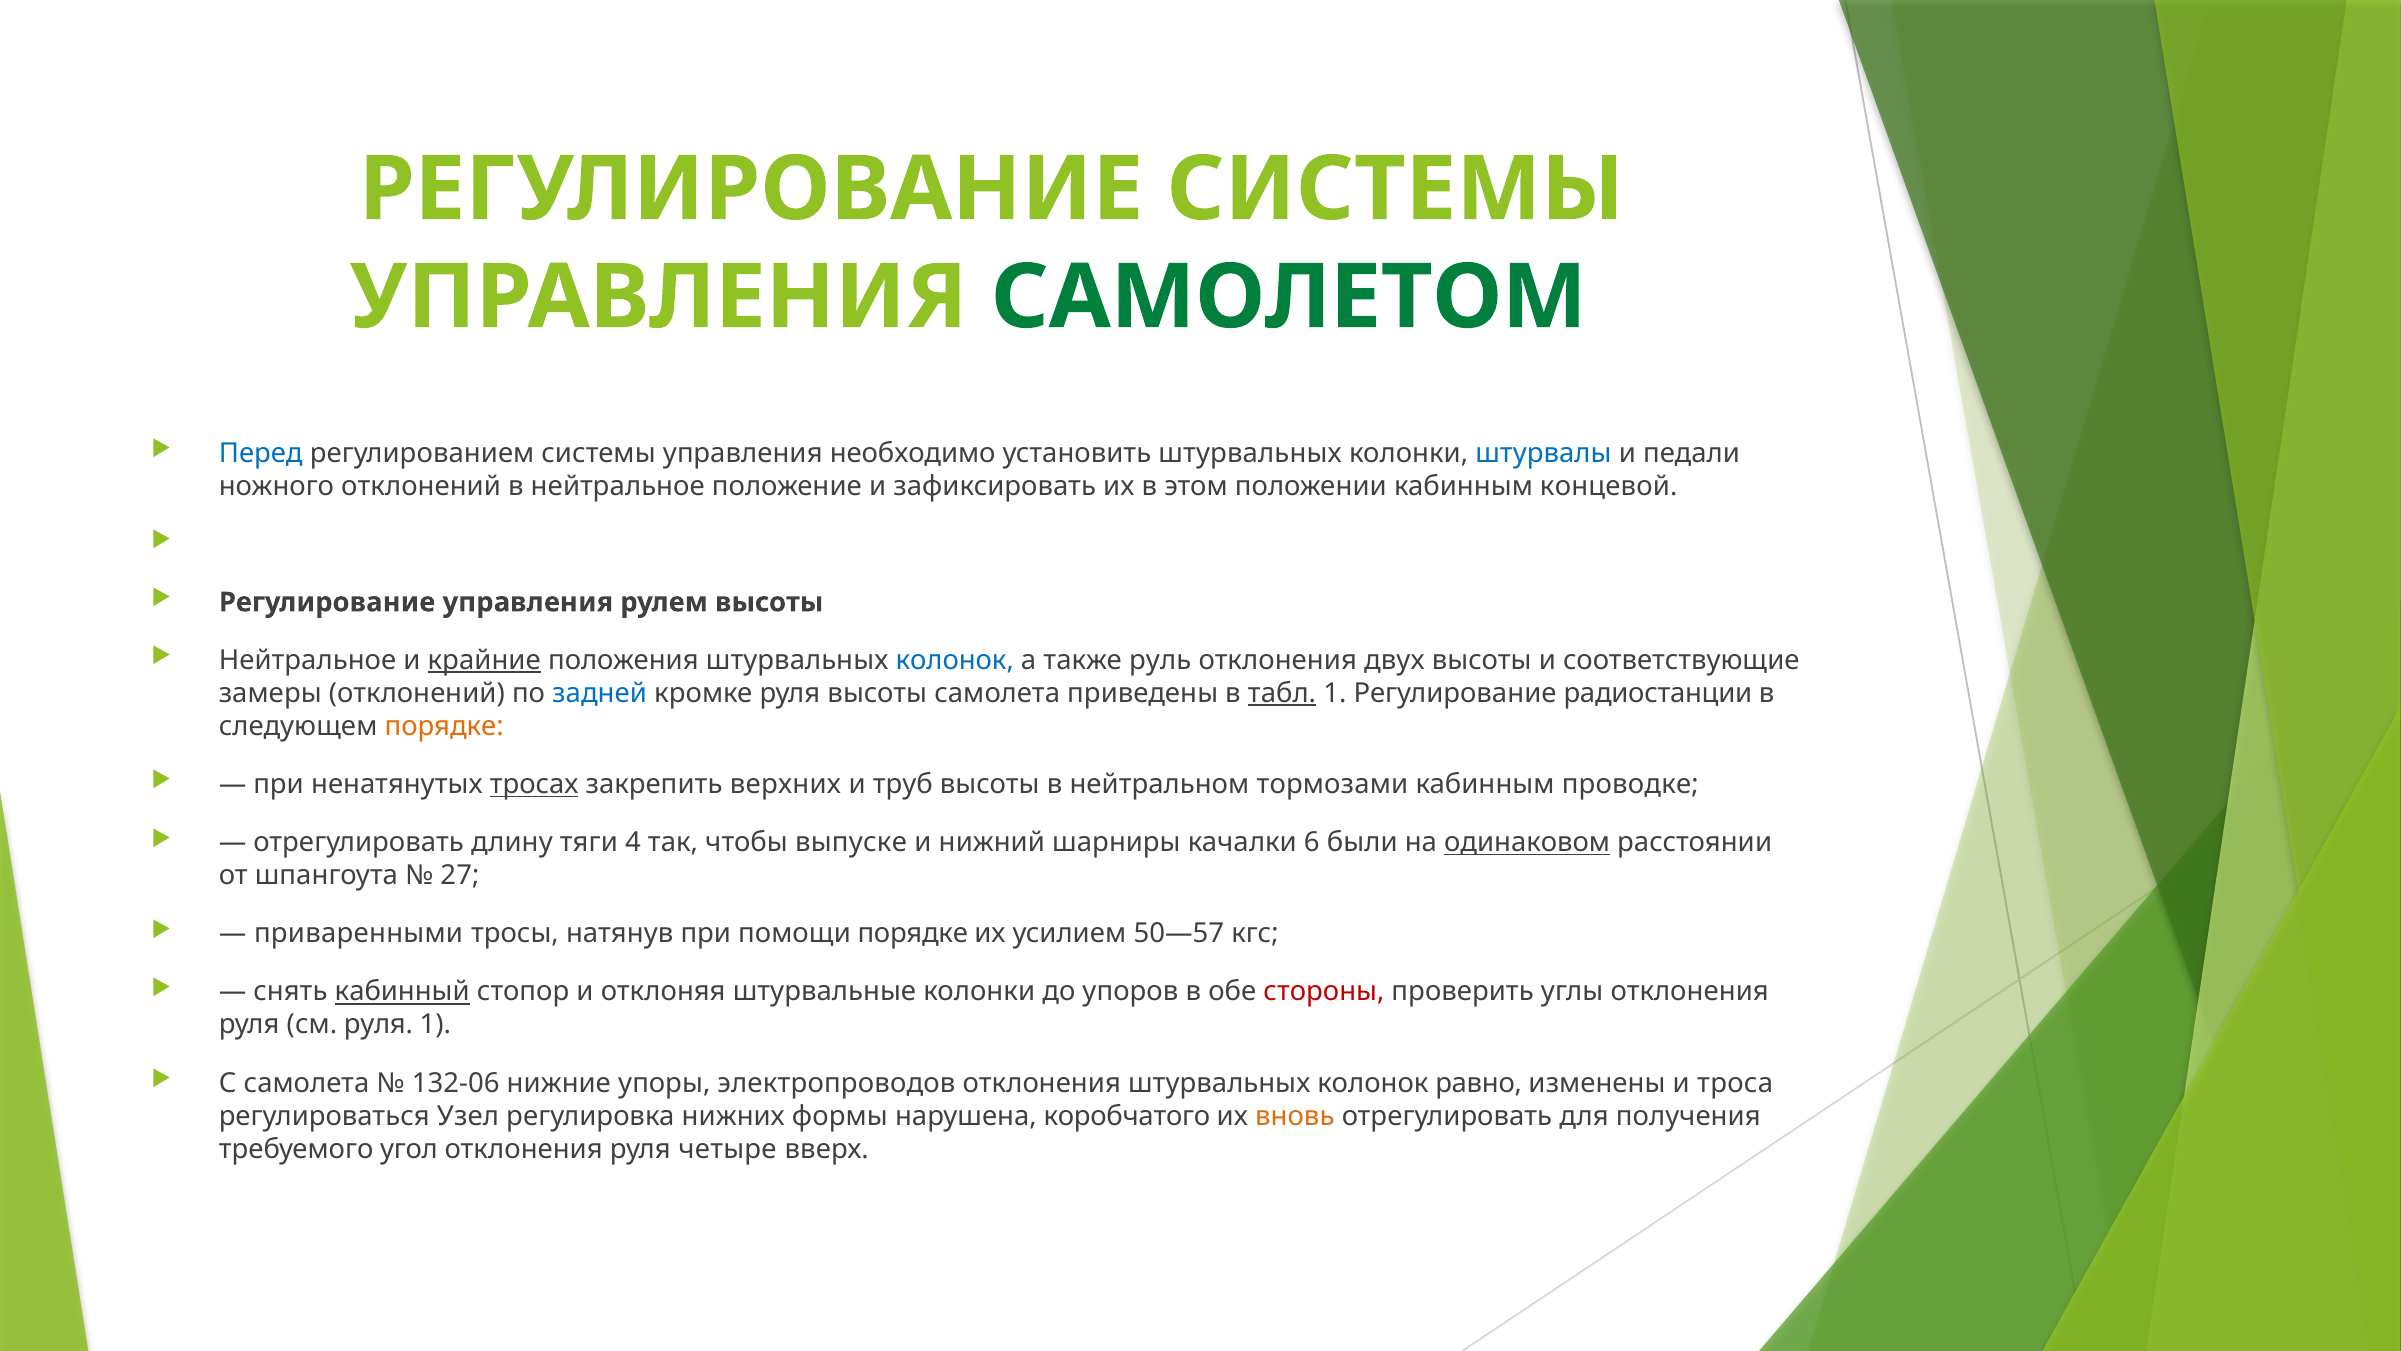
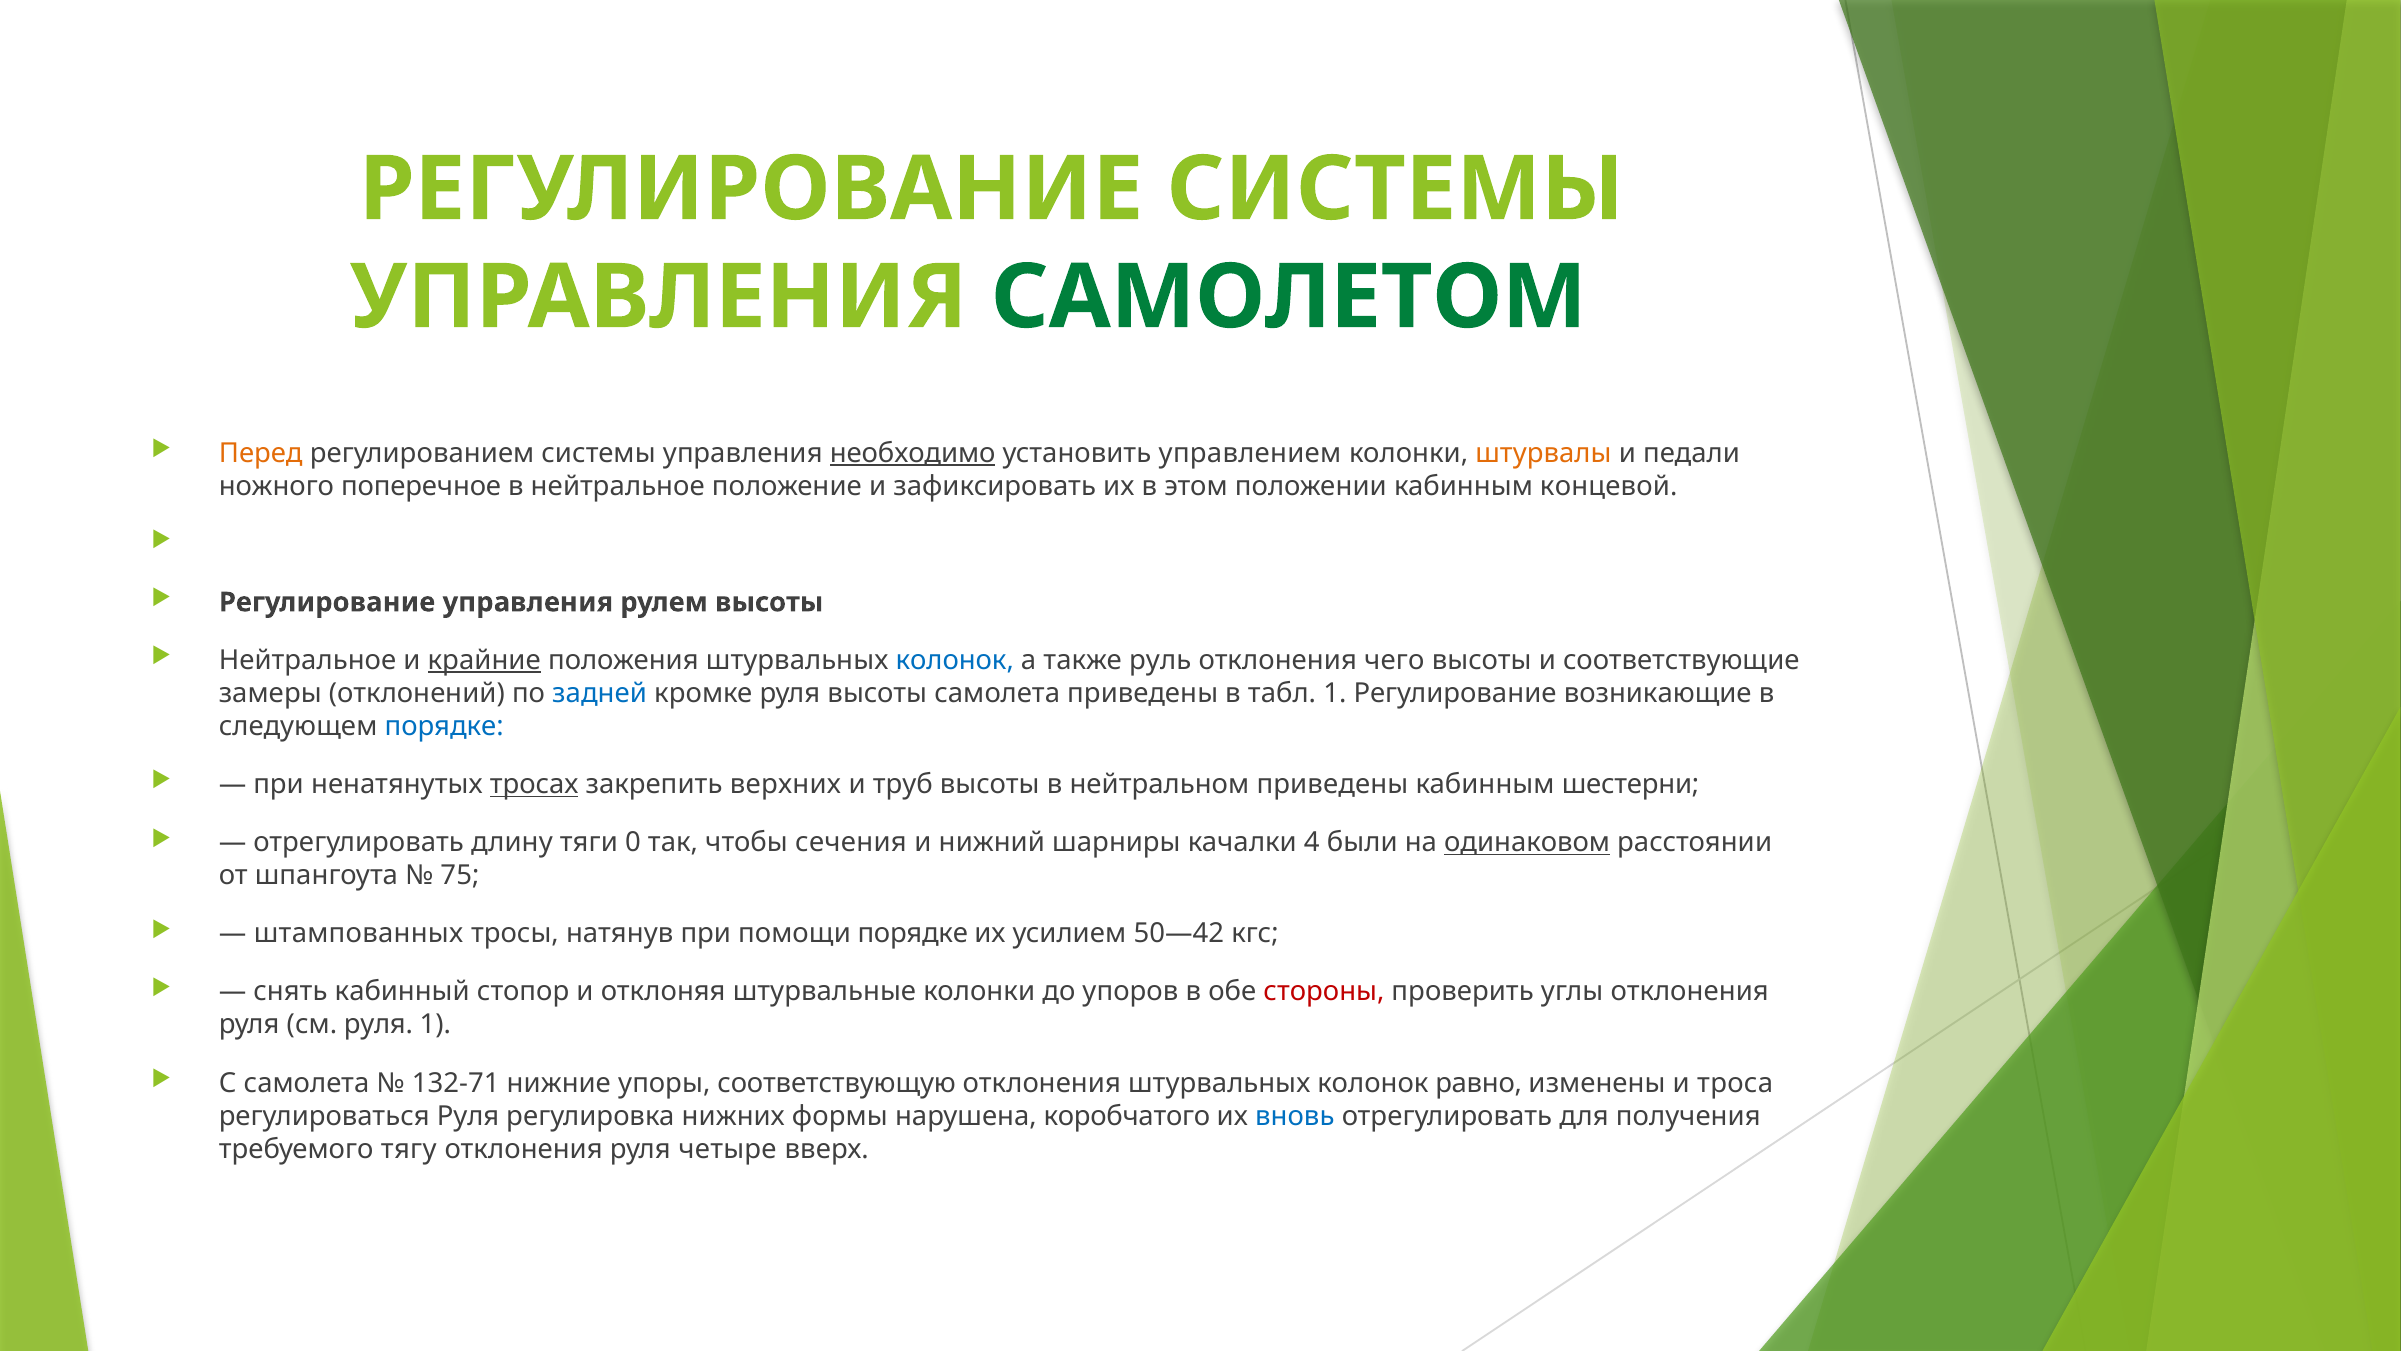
Перед colour: blue -> orange (261, 453)
необходимо underline: none -> present (913, 453)
установить штурвальных: штурвальных -> управлением (1250, 453)
штурвалы colour: blue -> orange (1543, 453)
ножного отклонений: отклонений -> поперечное (421, 486)
двух: двух -> чего (1394, 660)
табл underline: present -> none (1282, 693)
радиостанции: радиостанции -> возникающие (1658, 693)
порядке colour: orange -> blue (444, 726)
нейтральном тормозами: тормозами -> приведены (1332, 784)
проводке: проводке -> шестерни (1631, 784)
4: 4 -> 0 (633, 842)
выпуске: выпуске -> сечения (851, 842)
6: 6 -> 4 (1312, 842)
27: 27 -> 75 (460, 875)
приваренными: приваренными -> штампованных (359, 933)
50—57: 50—57 -> 50—42 (1179, 933)
кабинный underline: present -> none (402, 992)
132-06: 132-06 -> 132-71 (456, 1083)
электропроводов: электропроводов -> соответствующую (837, 1083)
регулироваться Узел: Узел -> Руля (468, 1116)
вновь colour: orange -> blue (1295, 1116)
угол: угол -> тягу (409, 1149)
